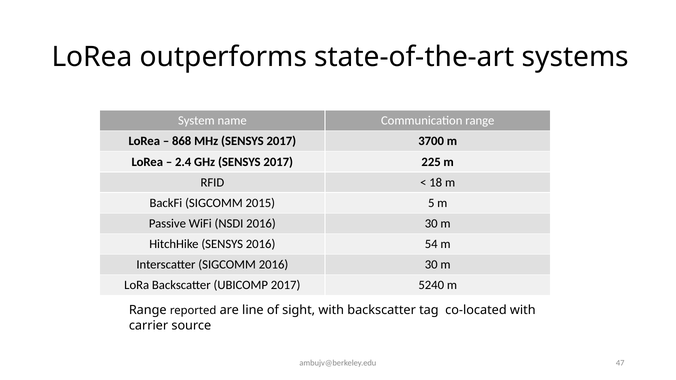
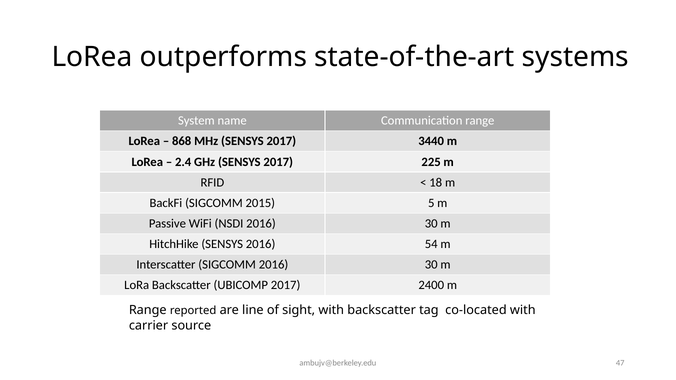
3700: 3700 -> 3440 (431, 141)
5240: 5240 -> 2400 (431, 285)
